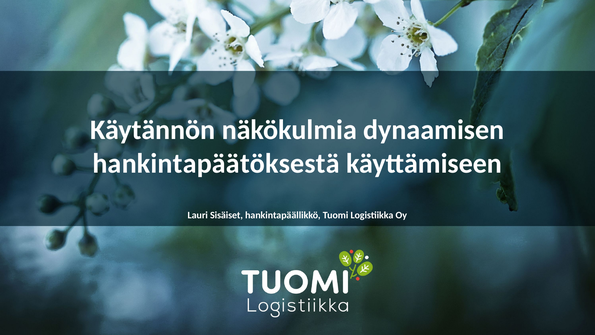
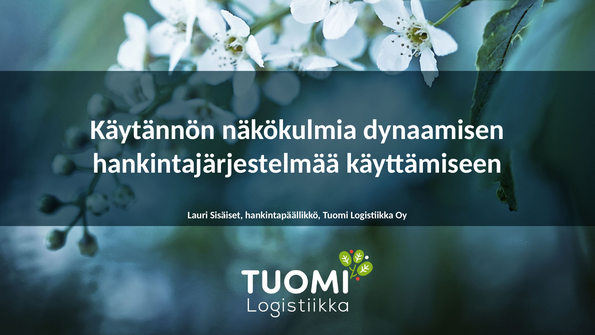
hankintapäätöksestä: hankintapäätöksestä -> hankintajärjestelmää (216, 163)
